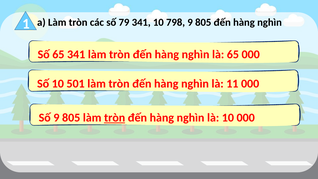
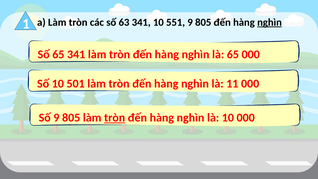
79: 79 -> 63 (124, 22)
798: 798 -> 551 (176, 22)
nghìn underline: none -> present (270, 22)
